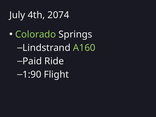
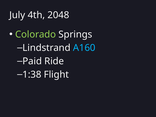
2074: 2074 -> 2048 (58, 15)
A160 colour: light green -> light blue (84, 48)
1:90: 1:90 -> 1:38 (32, 74)
